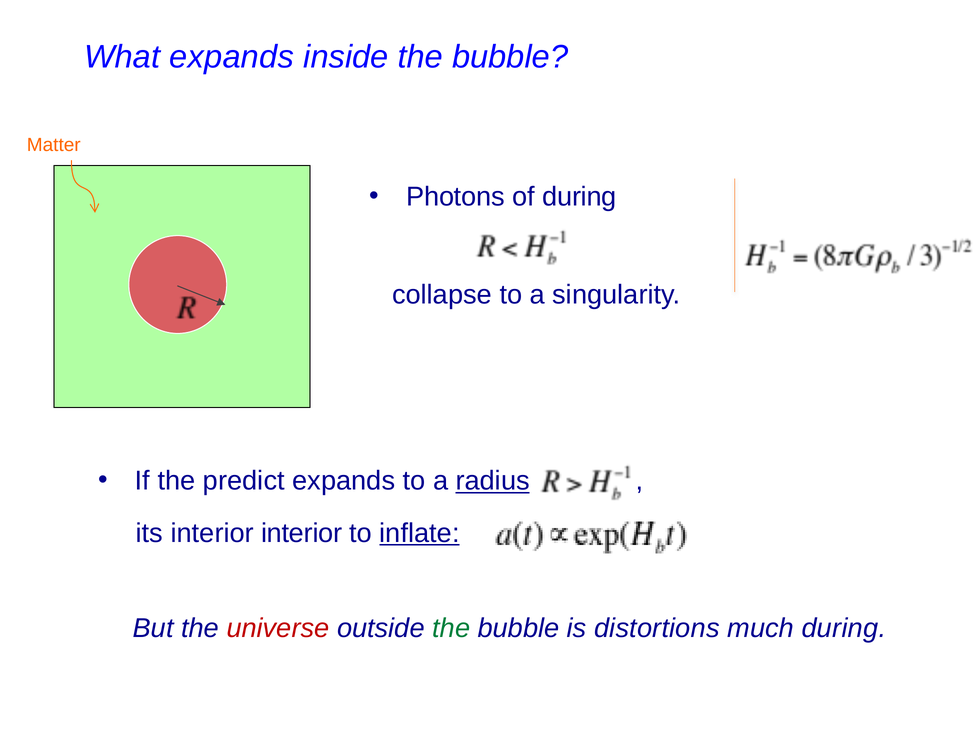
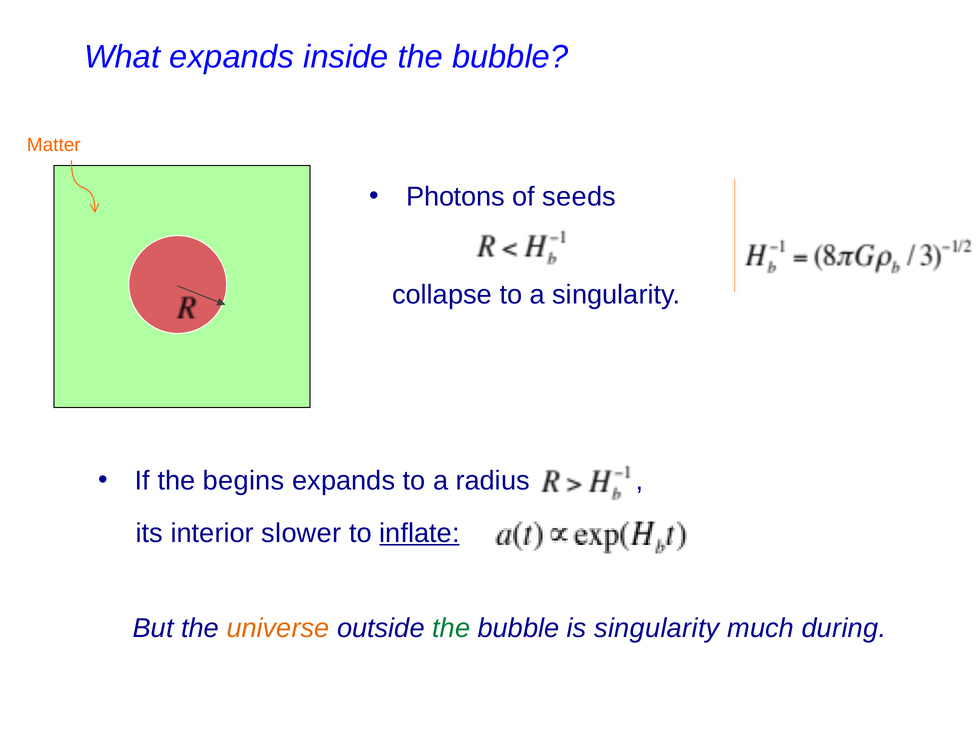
of during: during -> seeds (579, 197)
predict: predict -> begins (244, 481)
radius underline: present -> none (493, 481)
interior interior: interior -> slower (301, 533)
universe colour: red -> orange (278, 628)
is distortions: distortions -> singularity (657, 628)
